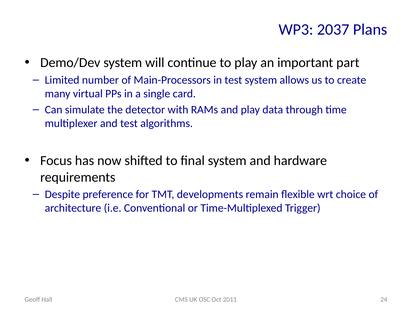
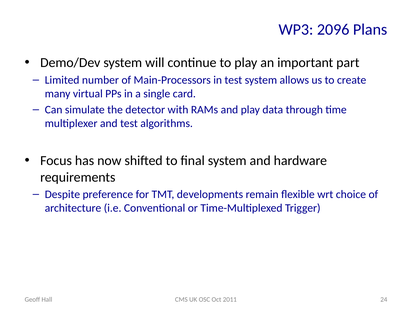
2037: 2037 -> 2096 (333, 30)
